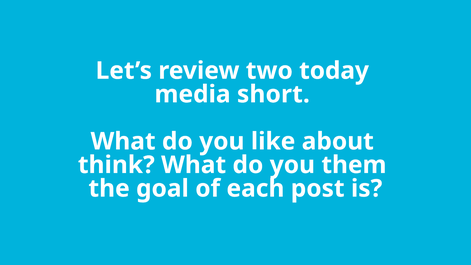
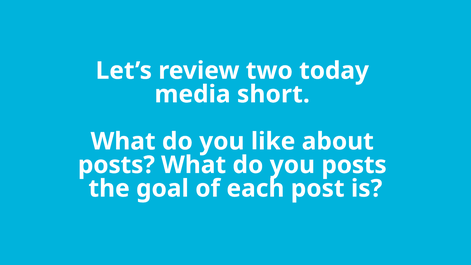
think: think -> posts (116, 165)
you them: them -> posts (354, 165)
